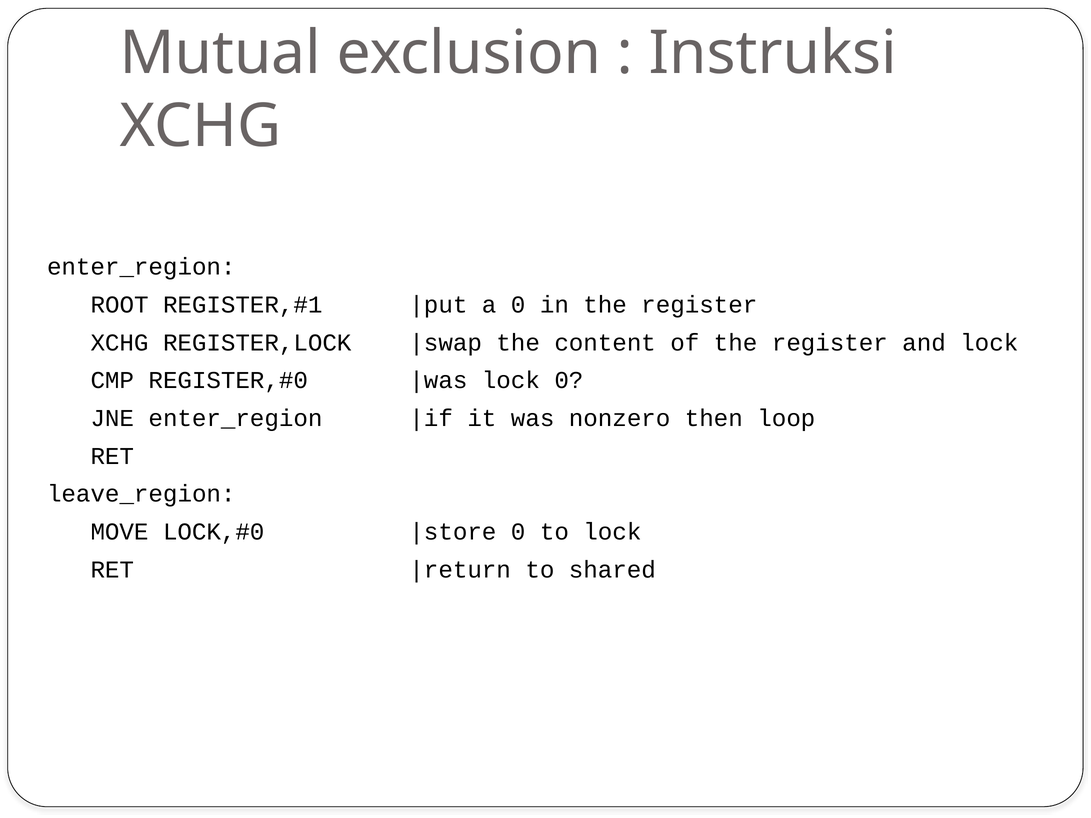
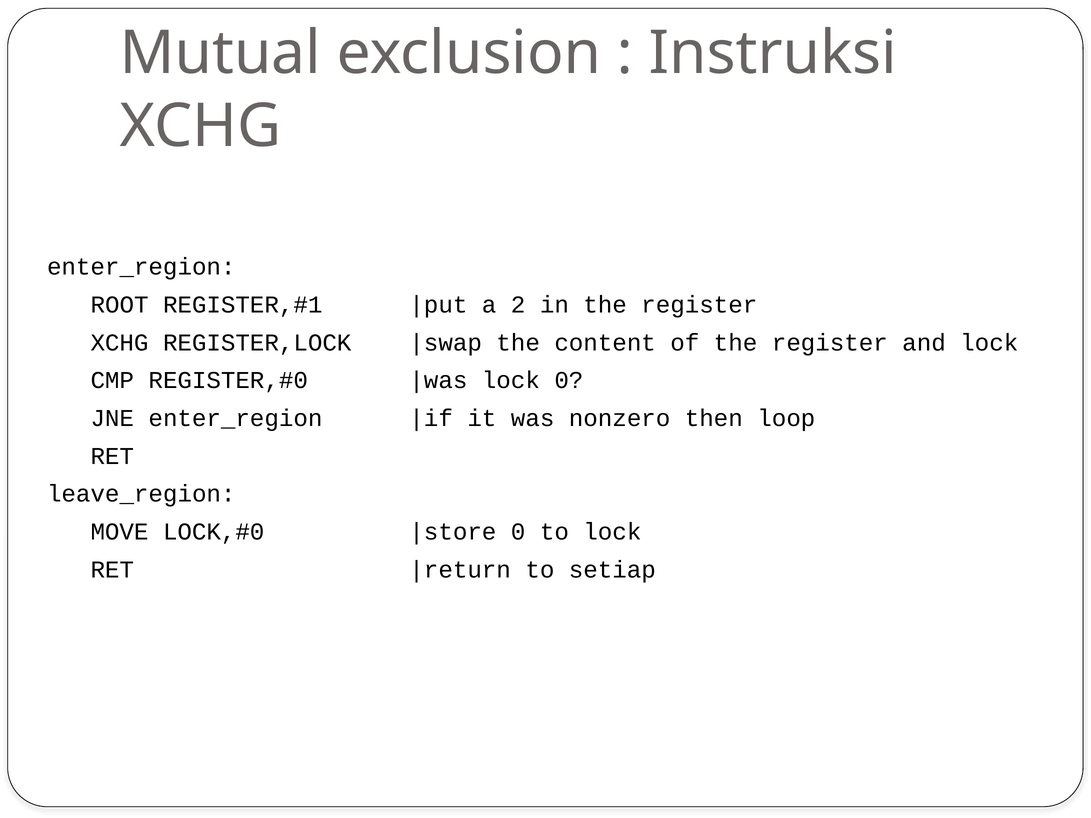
a 0: 0 -> 2 (518, 305)
shared: shared -> setiap (612, 570)
